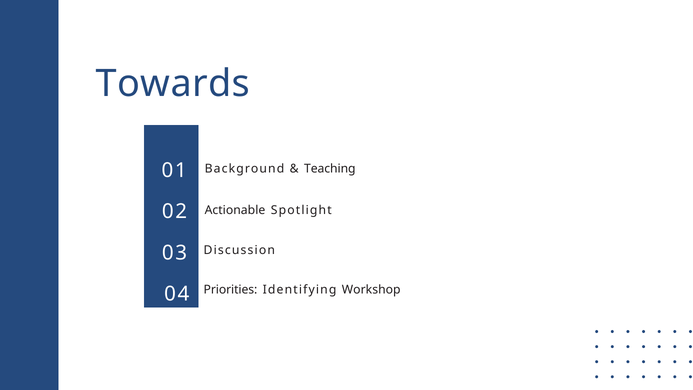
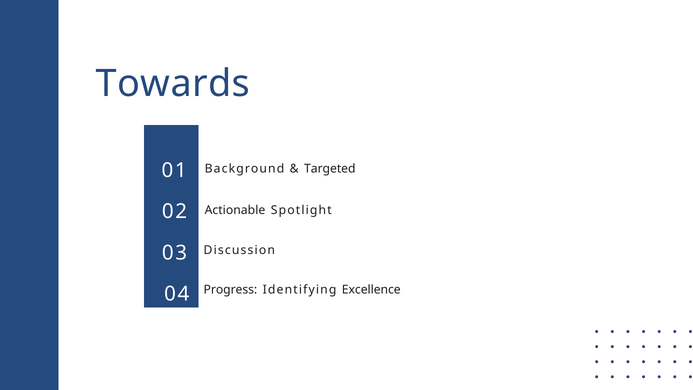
Teaching: Teaching -> Targeted (330, 169)
Priorities: Priorities -> Progress (230, 290)
Workshop: Workshop -> Excellence (371, 290)
